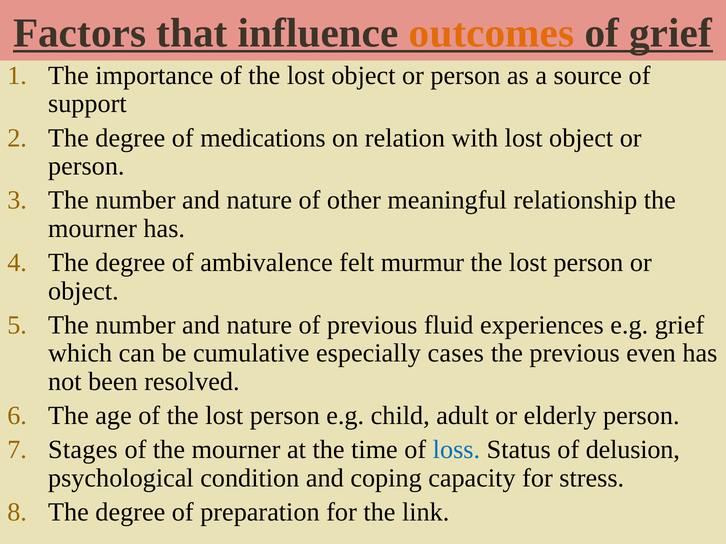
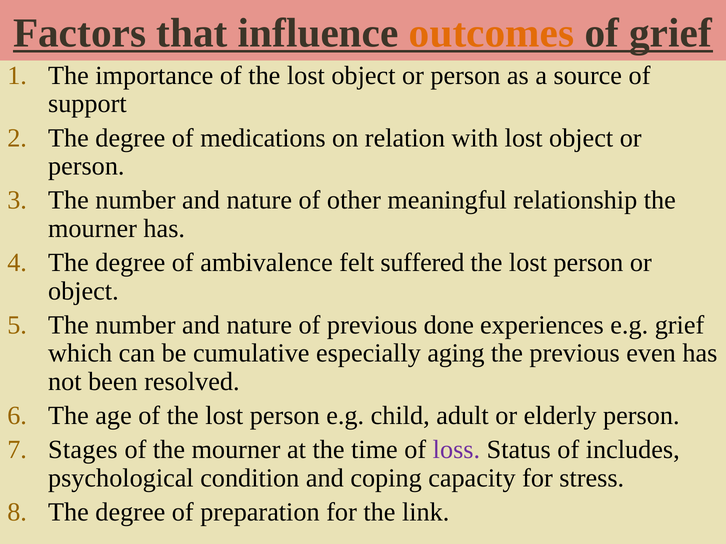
murmur: murmur -> suffered (422, 263)
fluid: fluid -> done (449, 325)
cases: cases -> aging (456, 354)
loss colour: blue -> purple (456, 450)
delusion: delusion -> includes (633, 450)
